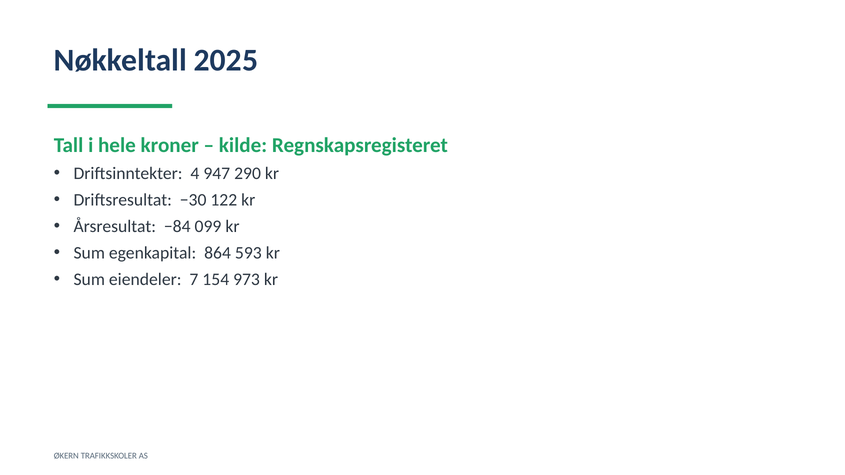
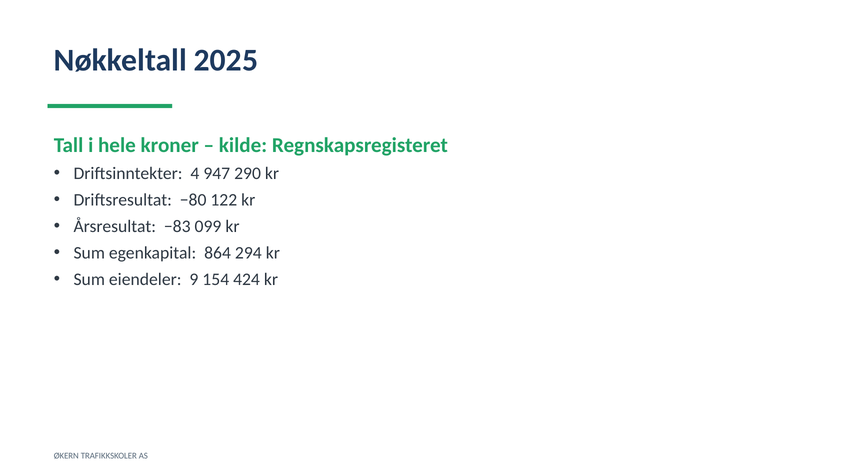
−30: −30 -> −80 (193, 200)
−84: −84 -> −83 (177, 227)
593: 593 -> 294 (248, 253)
7: 7 -> 9 (194, 279)
973: 973 -> 424 (247, 279)
